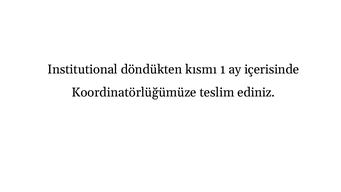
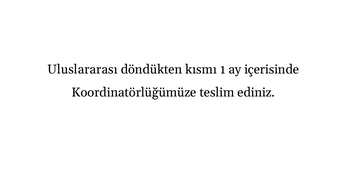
Institutional: Institutional -> Uluslararası (82, 69)
